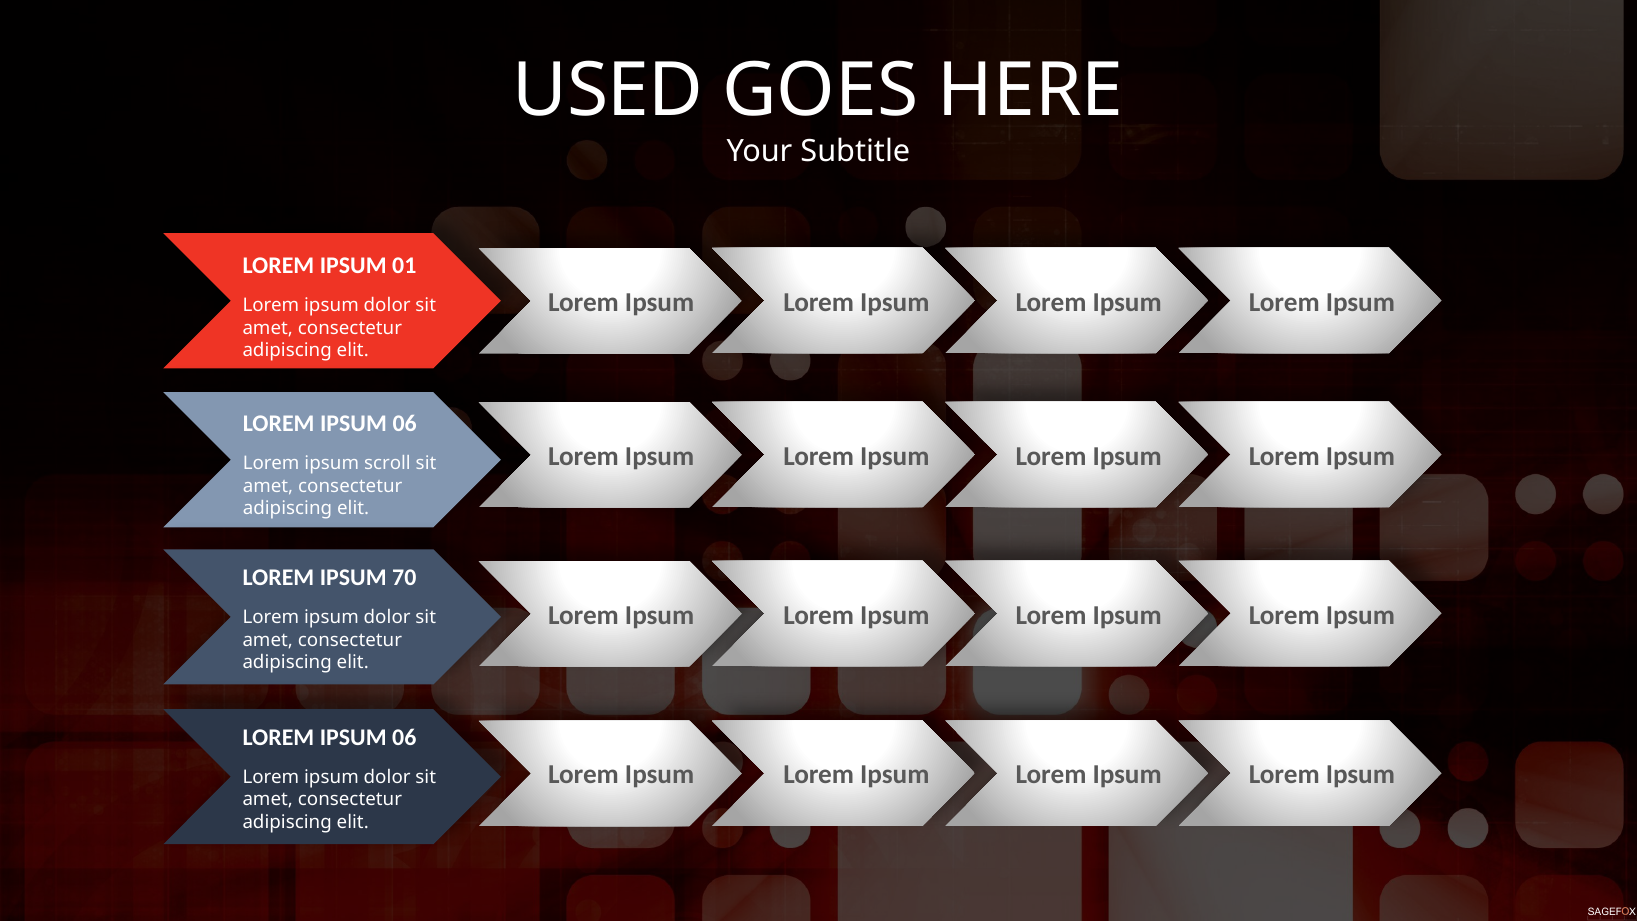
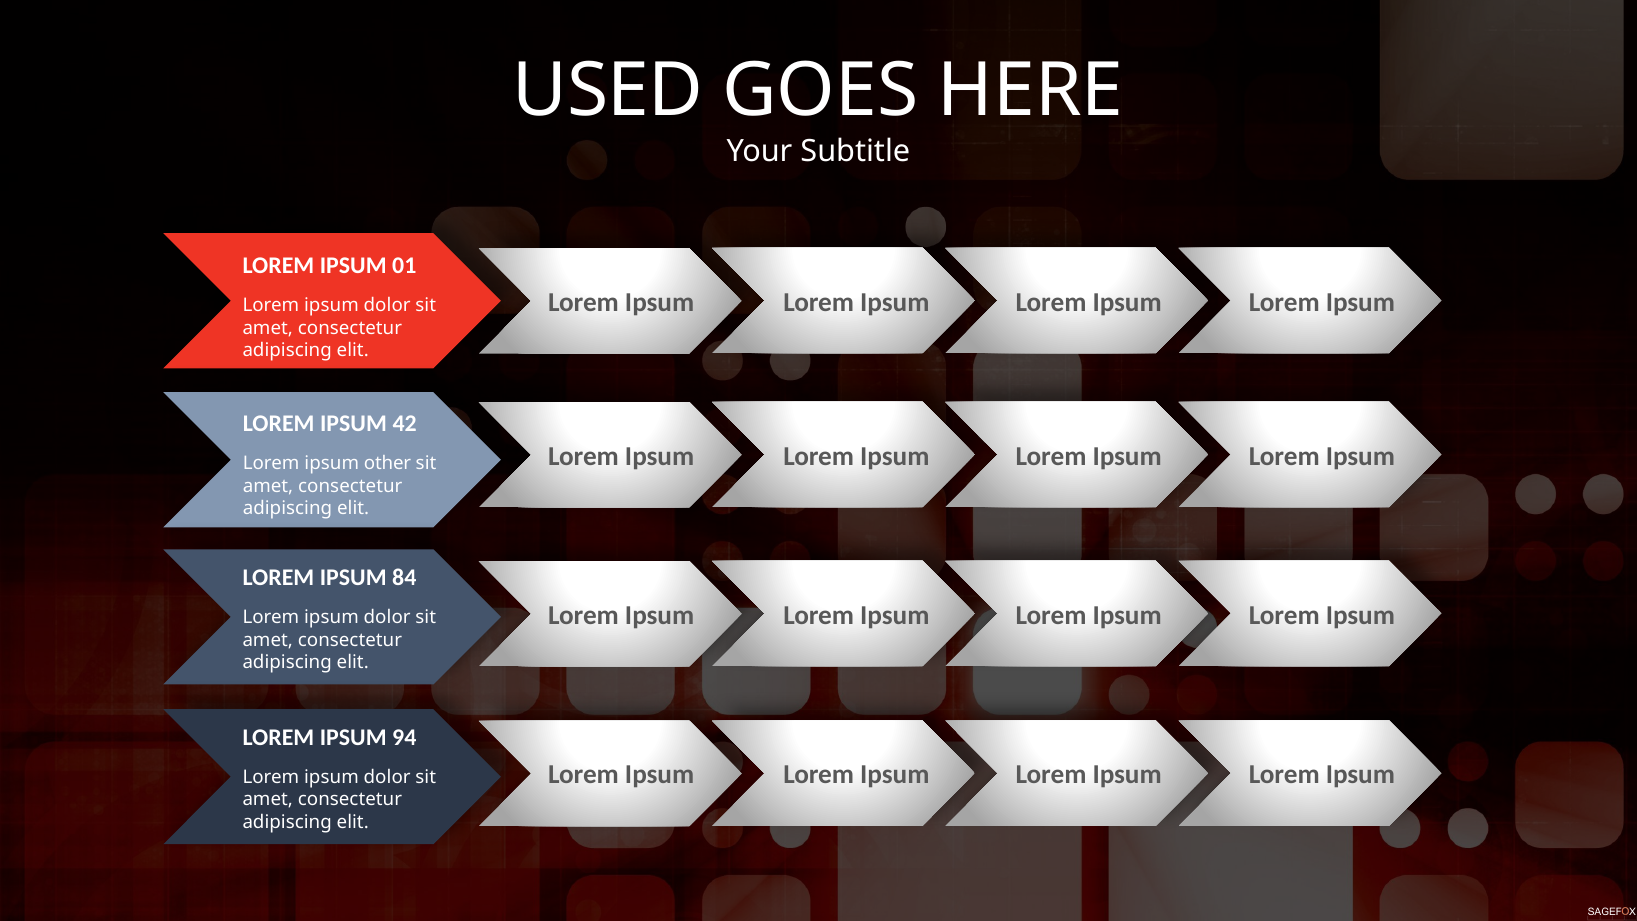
06: 06 -> 42 (405, 424)
scroll: scroll -> other (388, 463)
70: 70 -> 84 (404, 578)
06: 06 -> 94 (404, 737)
